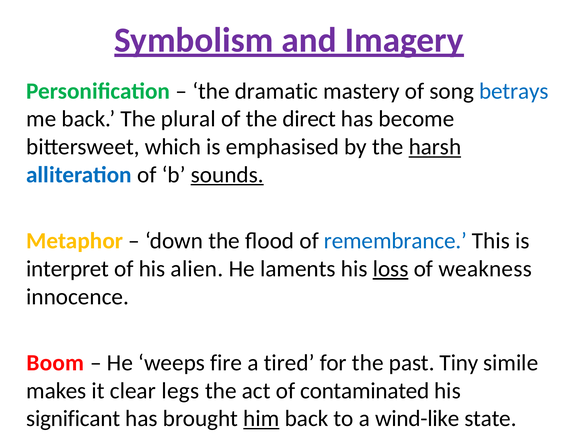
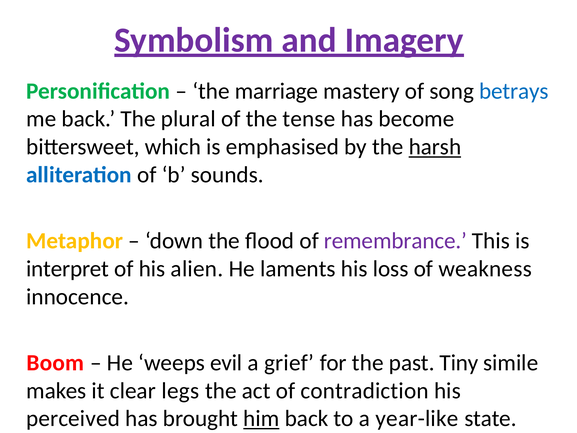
dramatic: dramatic -> marriage (277, 91)
direct: direct -> tense (309, 119)
sounds underline: present -> none (227, 175)
remembrance colour: blue -> purple (395, 241)
loss underline: present -> none (391, 269)
fire: fire -> evil (226, 363)
tired: tired -> grief (289, 363)
contaminated: contaminated -> contradiction (365, 391)
significant: significant -> perceived (73, 418)
wind-like: wind-like -> year-like (417, 418)
